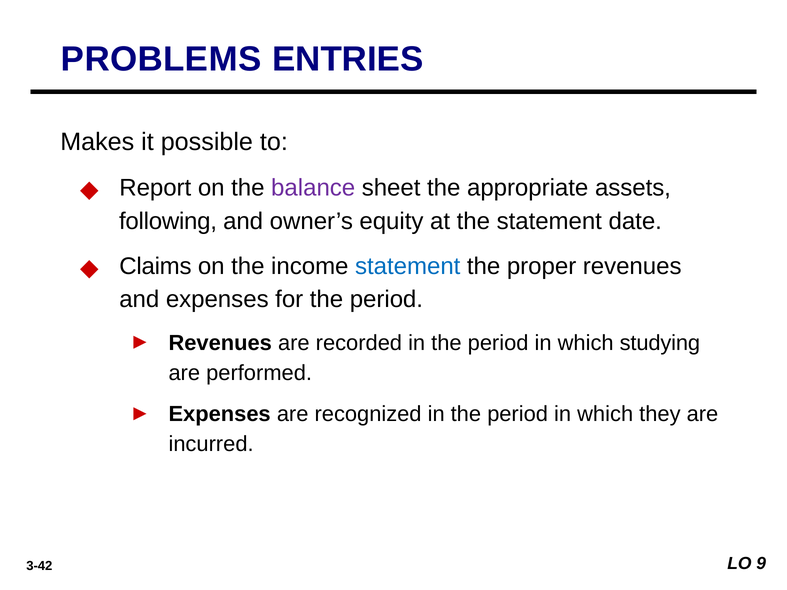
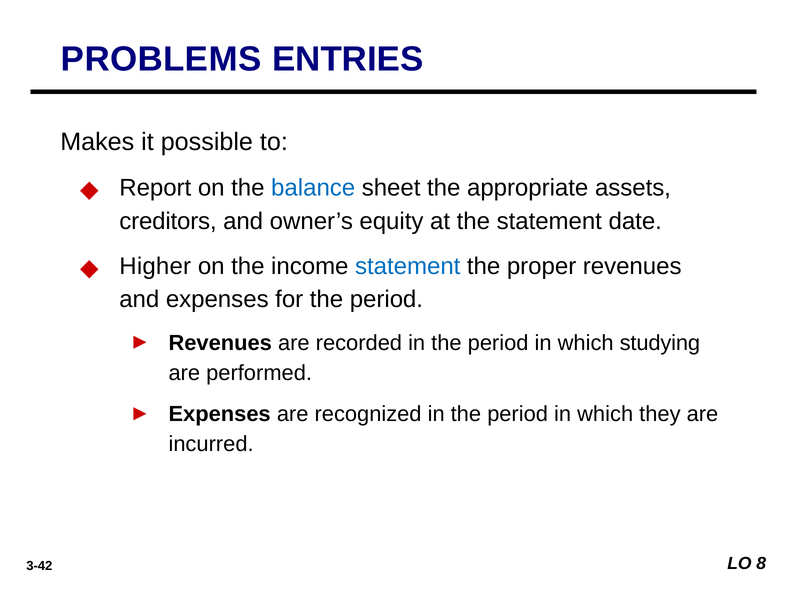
balance colour: purple -> blue (313, 188)
following: following -> creditors (168, 221)
Claims: Claims -> Higher (155, 266)
9: 9 -> 8 (761, 564)
